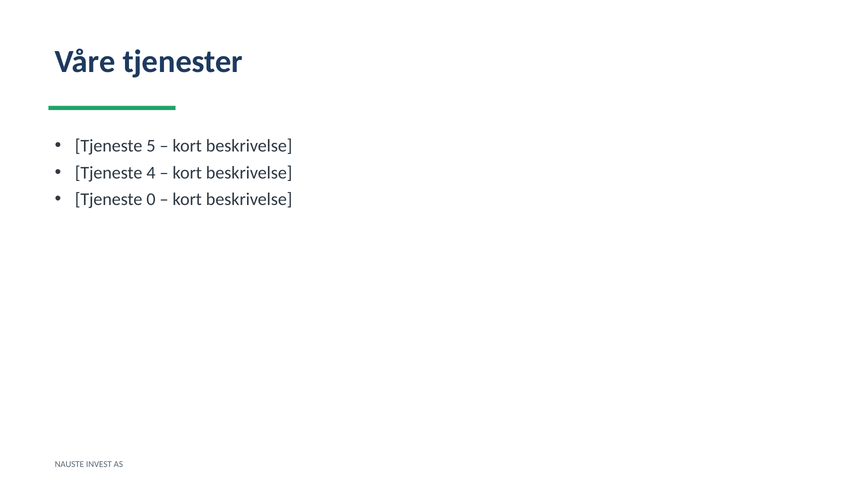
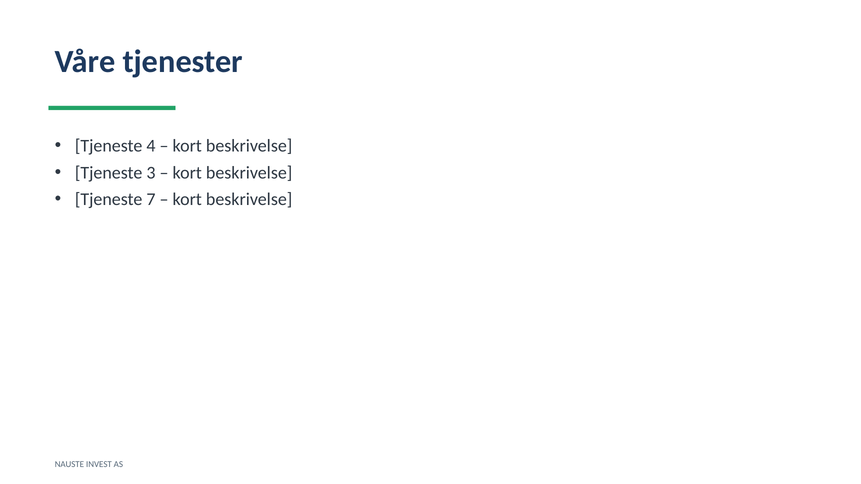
5: 5 -> 4 (151, 146)
4: 4 -> 3 (151, 173)
0: 0 -> 7 (151, 200)
